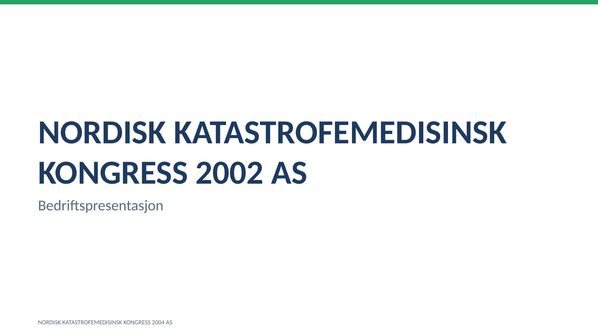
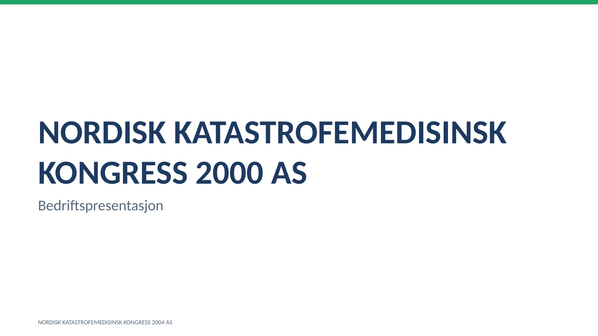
2002: 2002 -> 2000 (230, 173)
